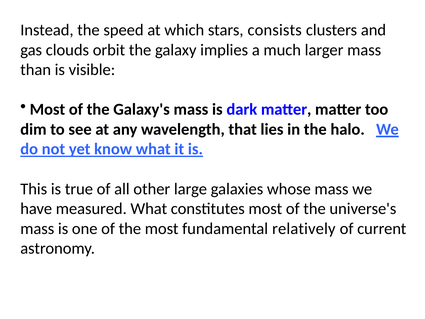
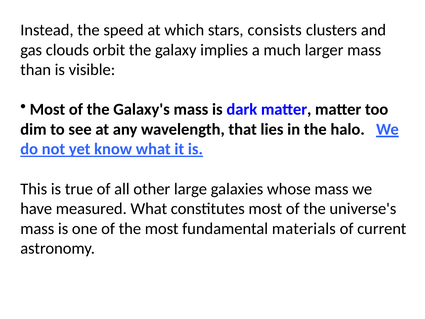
relatively: relatively -> materials (304, 228)
